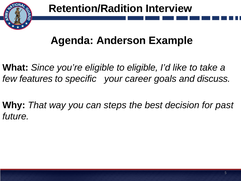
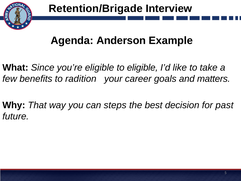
Retention/Radition: Retention/Radition -> Retention/Brigade (96, 9)
features: features -> benefits (36, 79)
specific: specific -> radition (81, 79)
discuss: discuss -> matters (214, 79)
